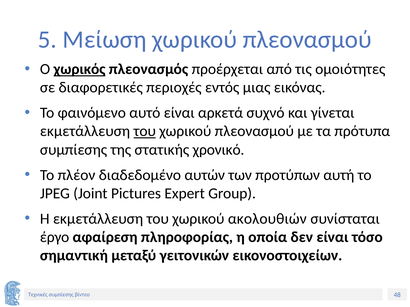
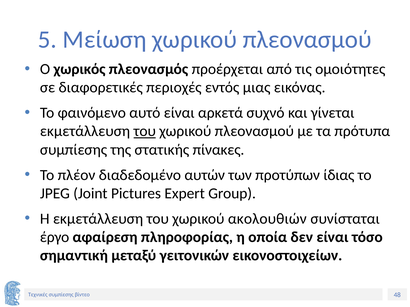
χωρικός underline: present -> none (80, 69)
χρονικό: χρονικό -> πίνακες (219, 150)
αυτή: αυτή -> ίδιας (339, 175)
